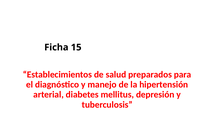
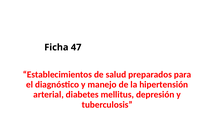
15: 15 -> 47 (76, 47)
